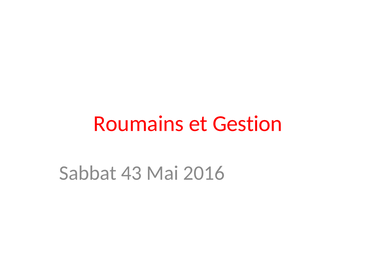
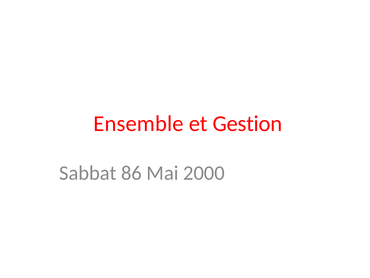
Roumains: Roumains -> Ensemble (138, 123)
43: 43 -> 86 (131, 173)
2016: 2016 -> 2000 (204, 173)
